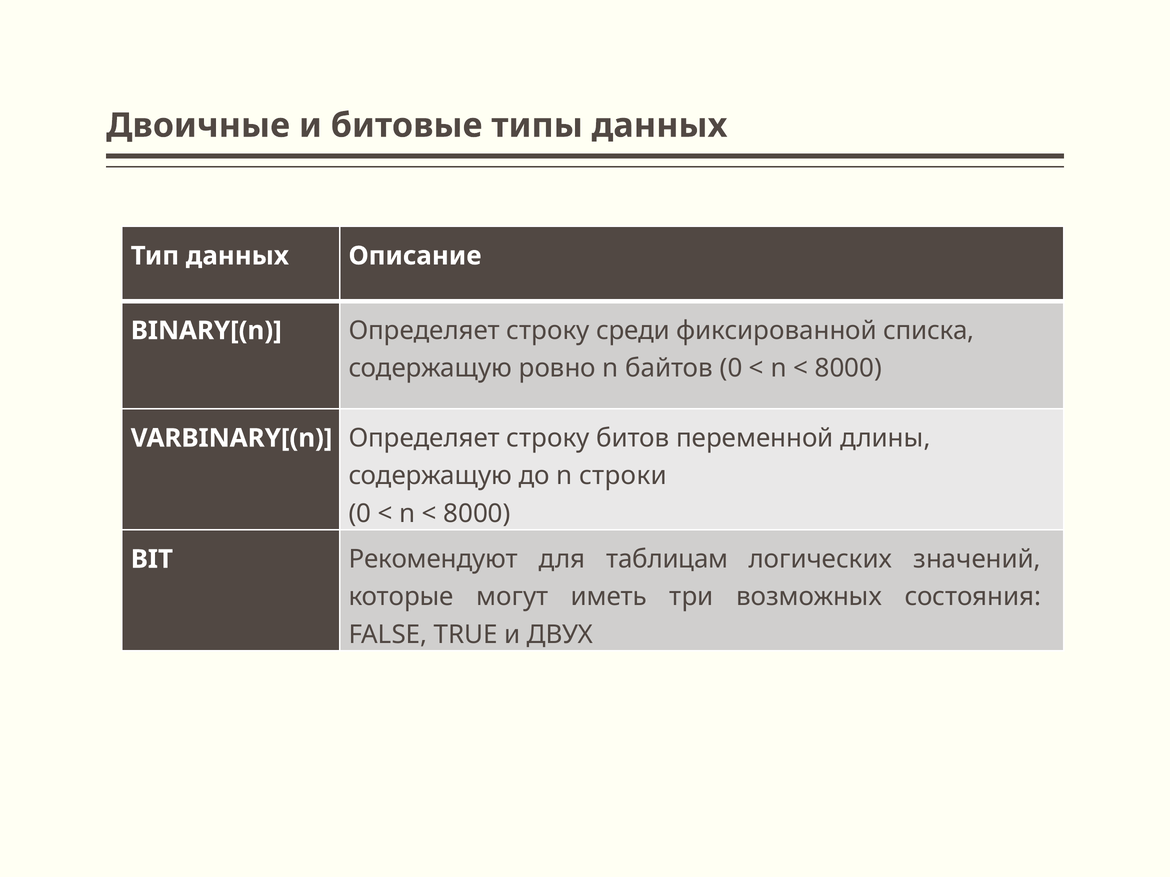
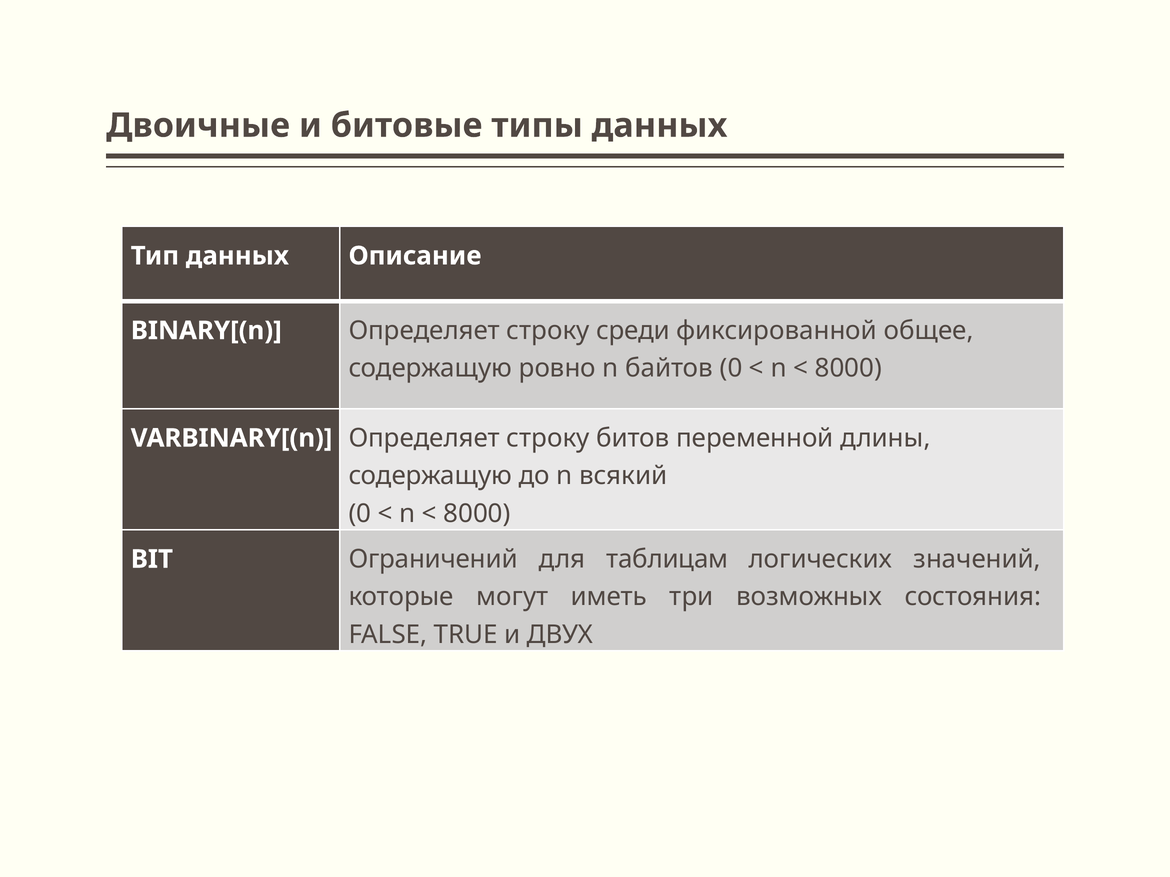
списка: списка -> общее (929, 331)
строки: строки -> всякий (623, 476)
Рекомендуют: Рекомендуют -> Ограничений (433, 560)
